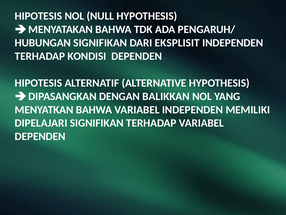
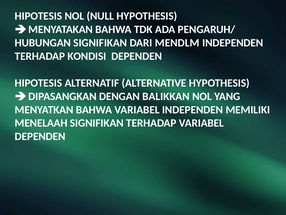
EKSPLISIT: EKSPLISIT -> MENDLM (177, 43)
DIPELAJARI: DIPELAJARI -> MENELAAH (41, 123)
